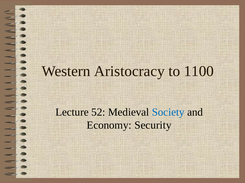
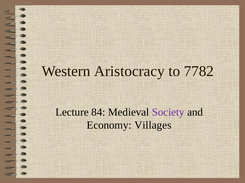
1100: 1100 -> 7782 (199, 71)
52: 52 -> 84 (98, 113)
Society colour: blue -> purple (168, 113)
Security: Security -> Villages (153, 126)
